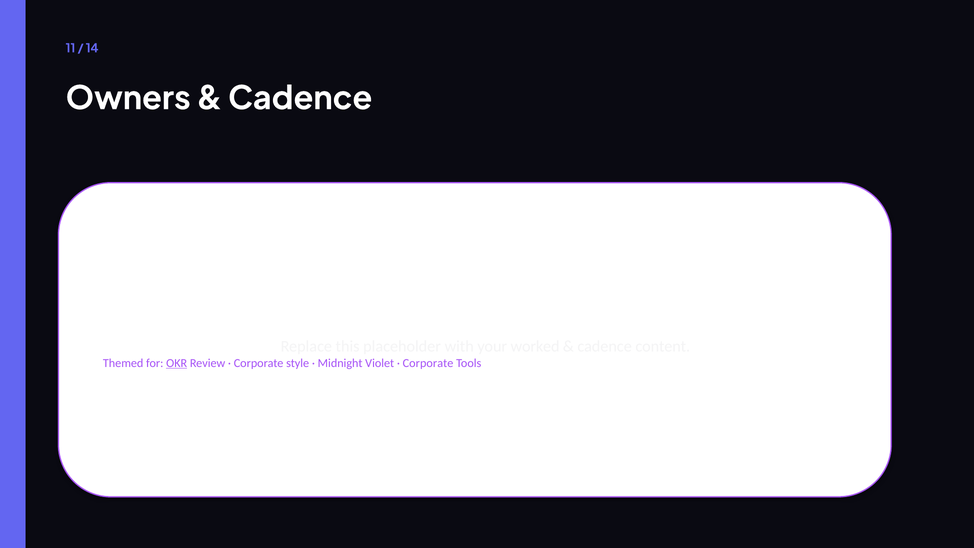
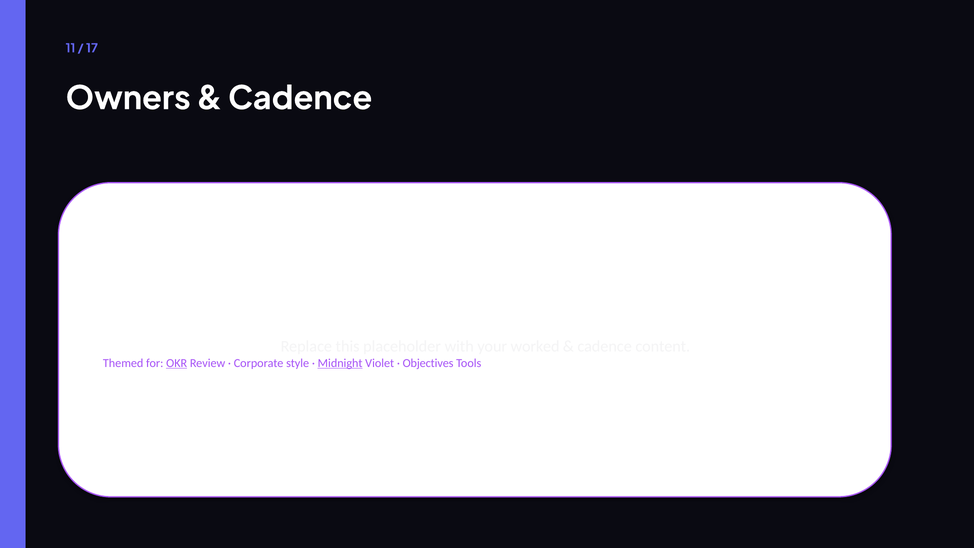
14: 14 -> 17 (92, 48)
Midnight underline: none -> present (340, 363)
Corporate: Corporate -> Objectives (428, 363)
